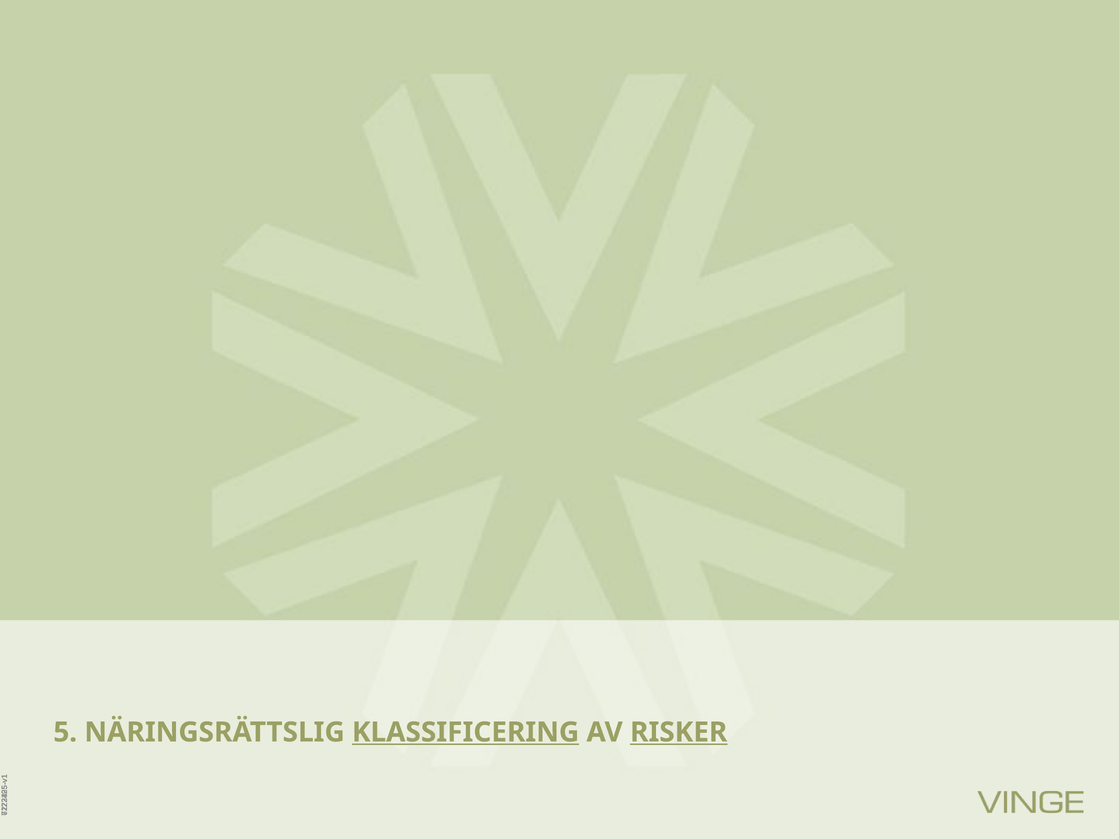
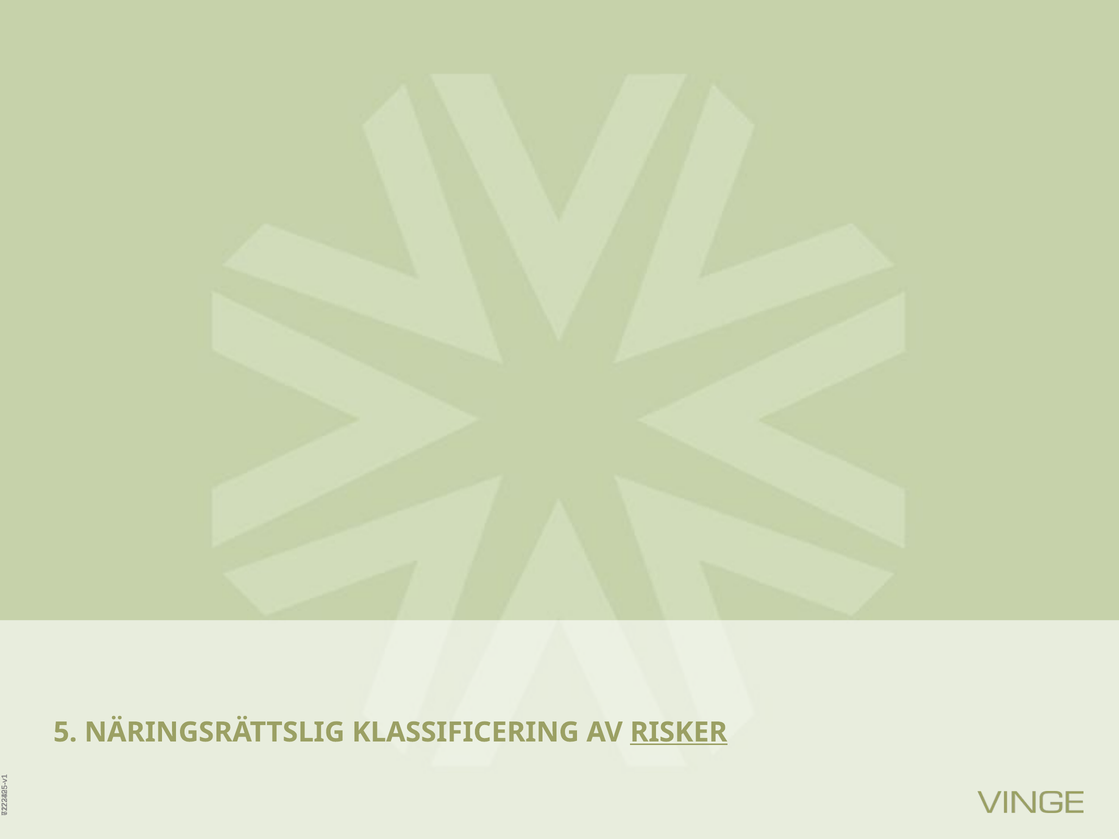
KLASSIFICERING underline: present -> none (466, 732)
